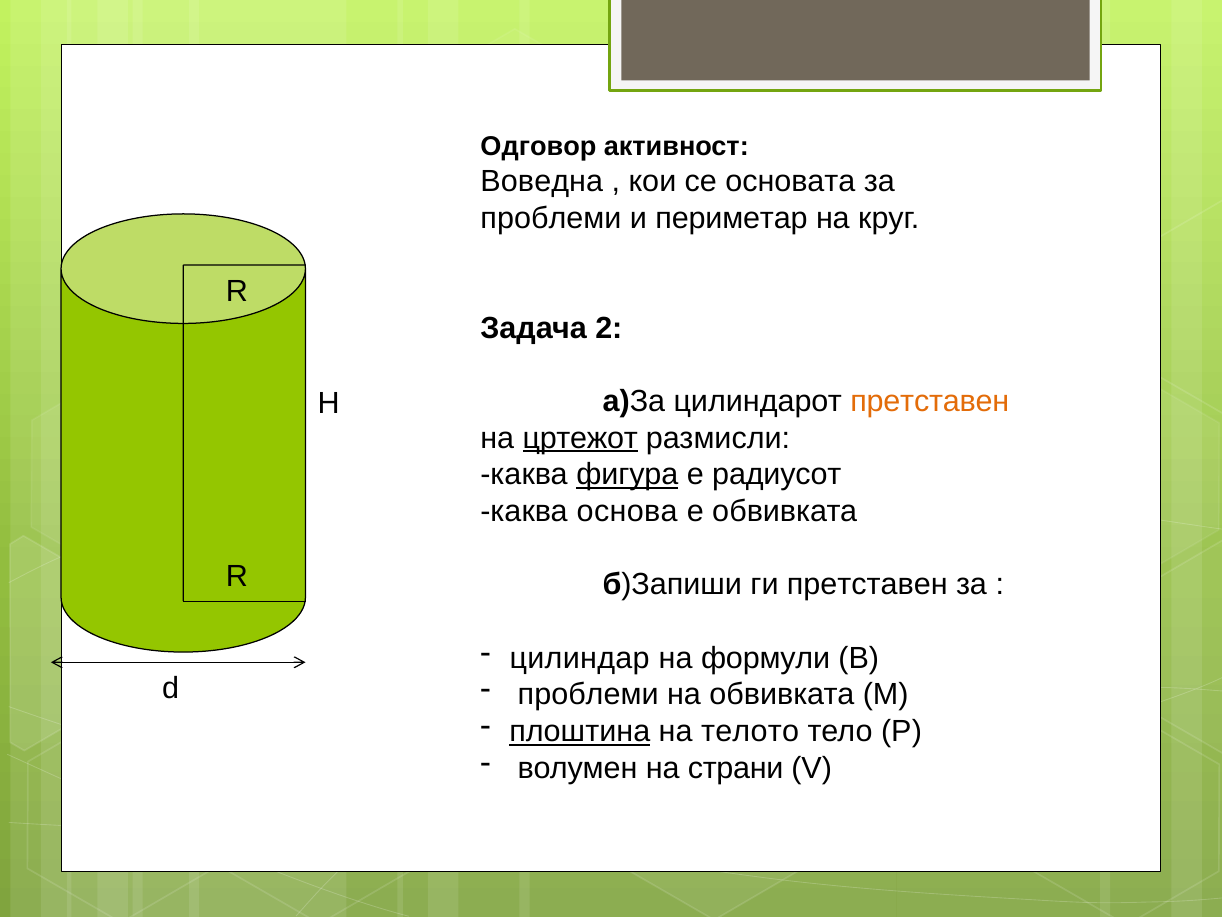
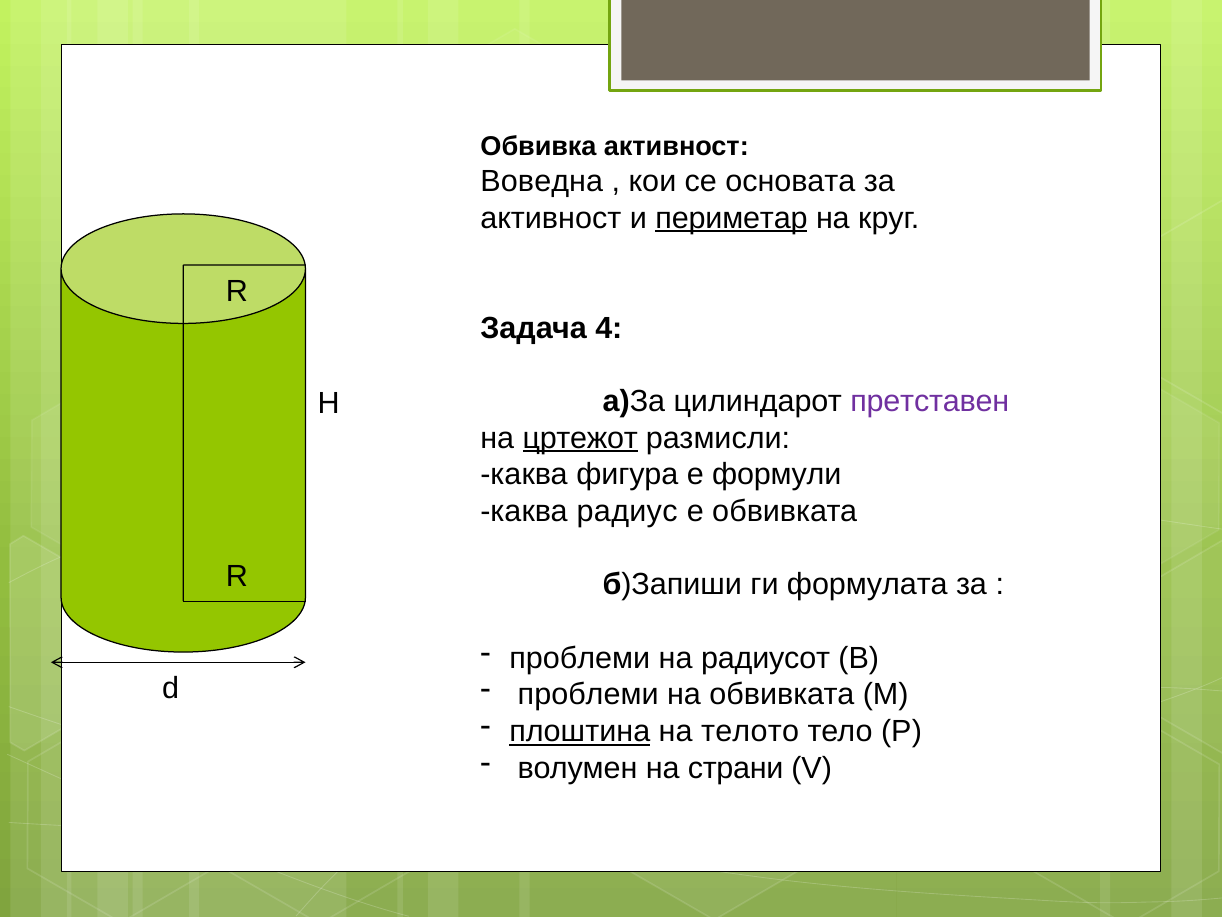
Одговор: Одговор -> Обвивка (539, 146)
проблеми: проблеми -> активност (551, 218)
периметар underline: none -> present (732, 218)
2: 2 -> 4 (609, 328)
претставен colour: orange -> purple (930, 401)
фигура underline: present -> none (627, 475)
радиусот: радиусот -> формули (777, 475)
основа: основа -> радиус (627, 511)
ги претставен: претставен -> формулата (867, 585)
цилиндар: цилиндар -> проблеми (580, 658)
формули: формули -> радиусот (766, 658)
